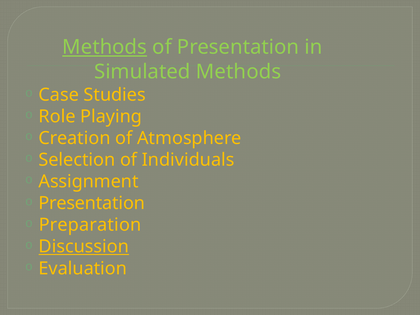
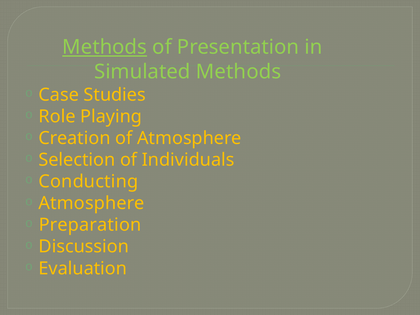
Assignment: Assignment -> Conducting (88, 182)
Presentation: Presentation -> Atmosphere (92, 203)
Discussion underline: present -> none (84, 247)
